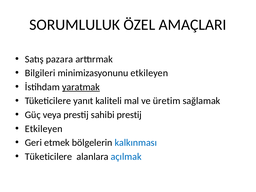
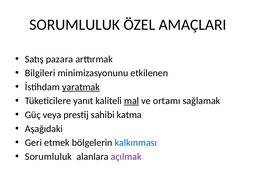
minimizasyonunu etkileyen: etkileyen -> etkilenen (149, 73)
mal underline: none -> present (132, 101)
üretim: üretim -> ortamı (167, 101)
sahibi prestij: prestij -> katma (129, 115)
Etkileyen: Etkileyen -> Aşağıdaki (44, 129)
Tüketicilere: Tüketicilere -> Sorumluluk (48, 157)
açılmak colour: blue -> purple (126, 157)
